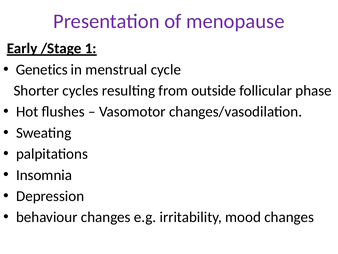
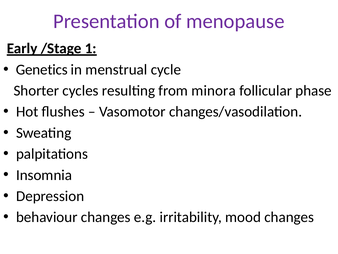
outside: outside -> minora (214, 90)
